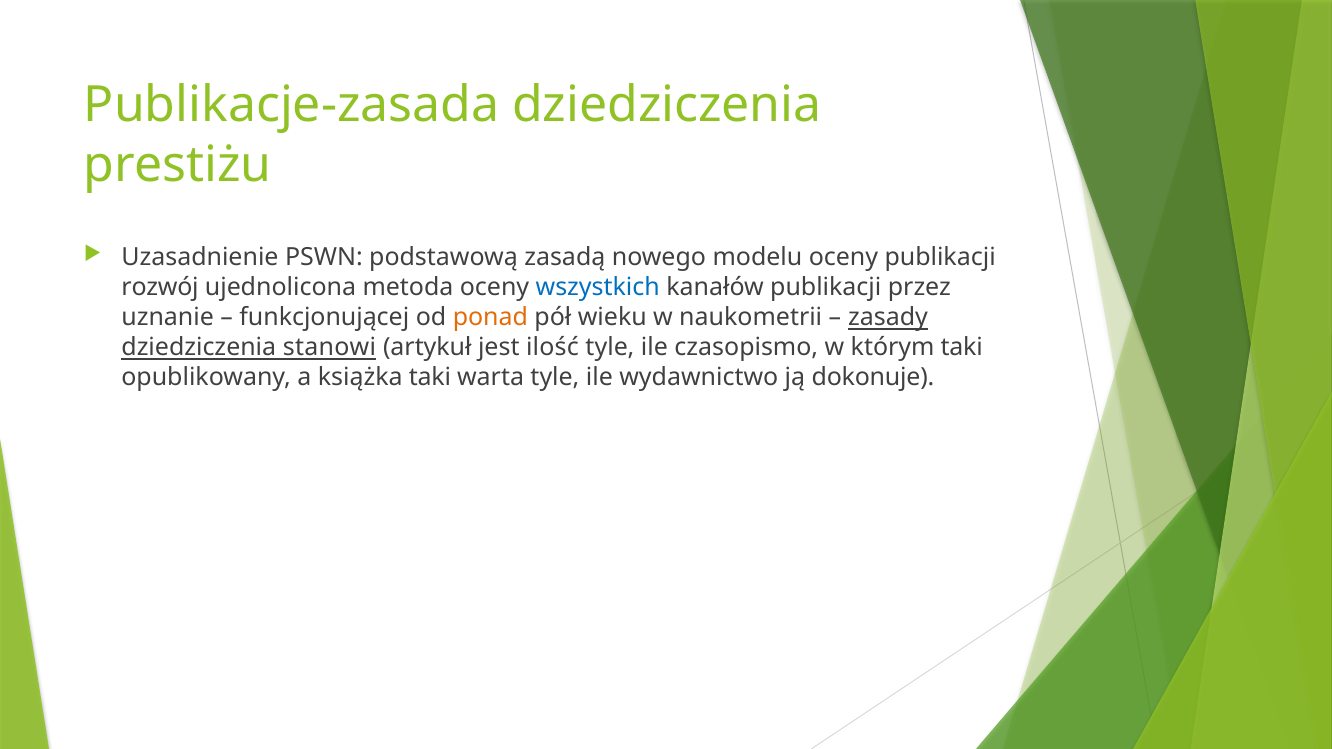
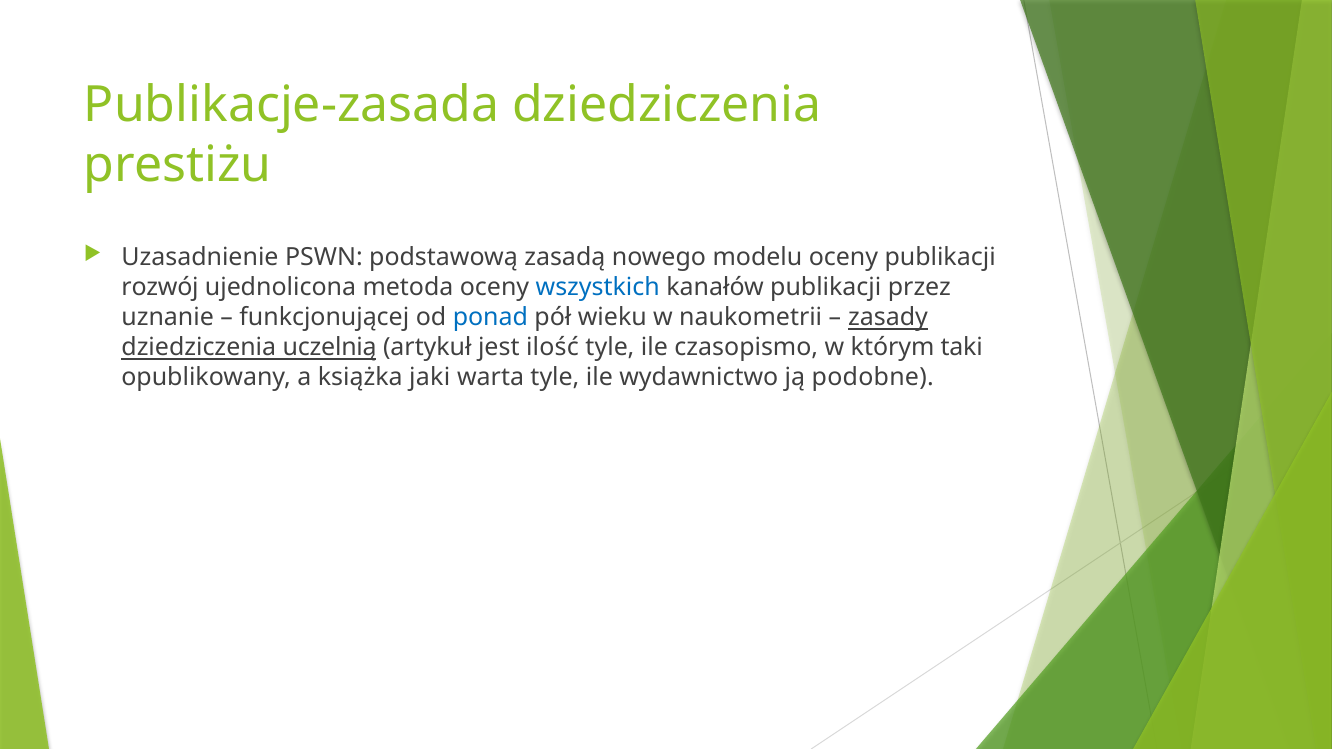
ponad colour: orange -> blue (490, 318)
stanowi: stanowi -> uczelnią (330, 348)
książka taki: taki -> jaki (430, 378)
dokonuje: dokonuje -> podobne (873, 378)
